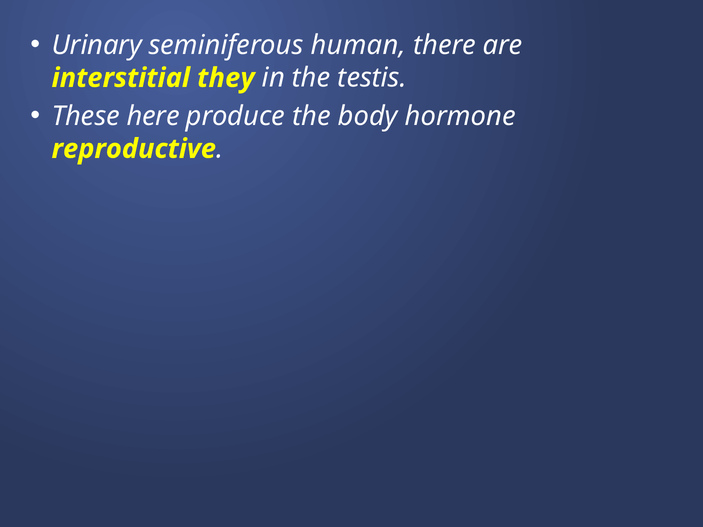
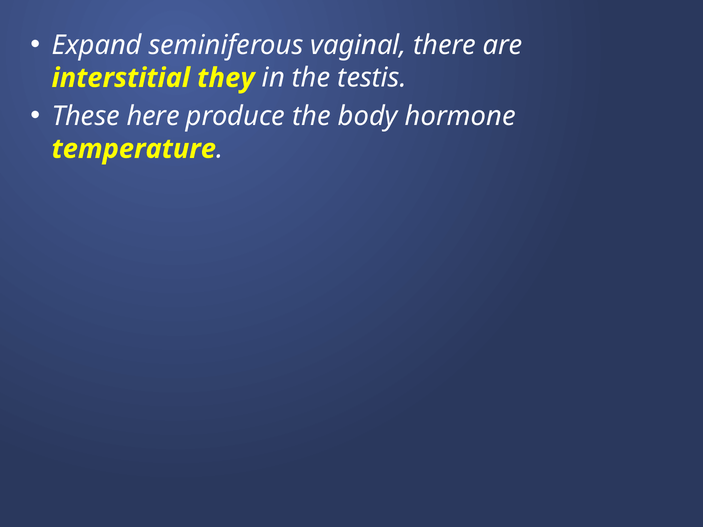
Urinary: Urinary -> Expand (97, 45)
human: human -> vaginal (358, 45)
reproductive: reproductive -> temperature (134, 149)
